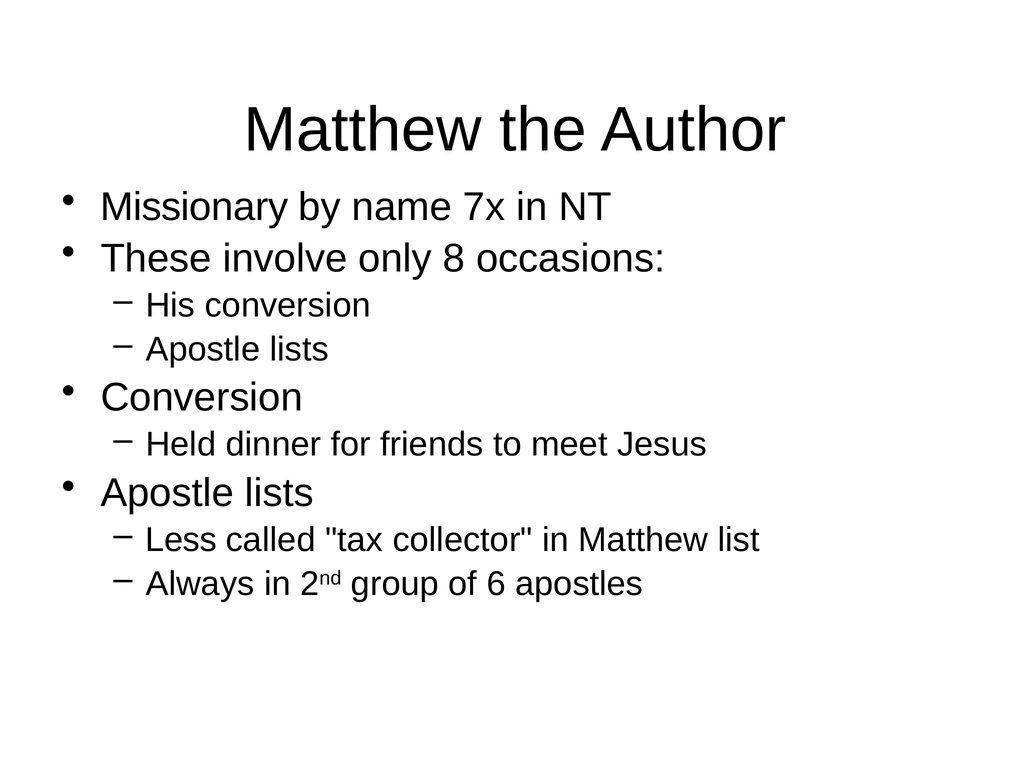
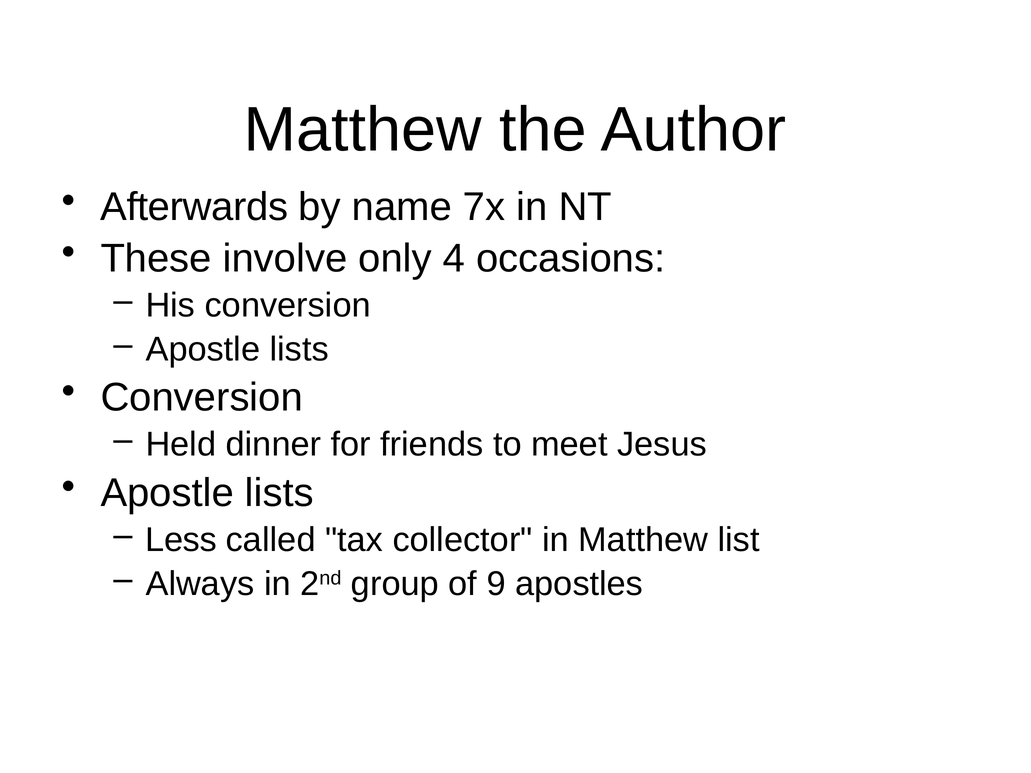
Missionary: Missionary -> Afterwards (194, 207)
8: 8 -> 4 (454, 258)
6: 6 -> 9 (496, 584)
